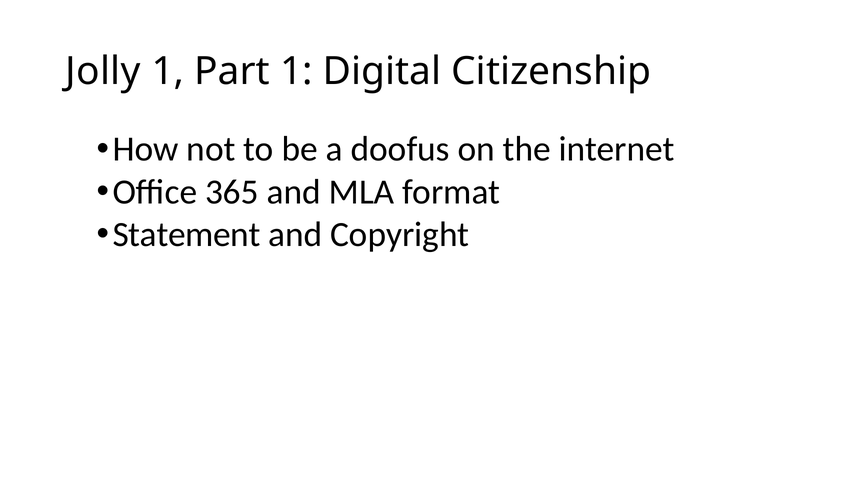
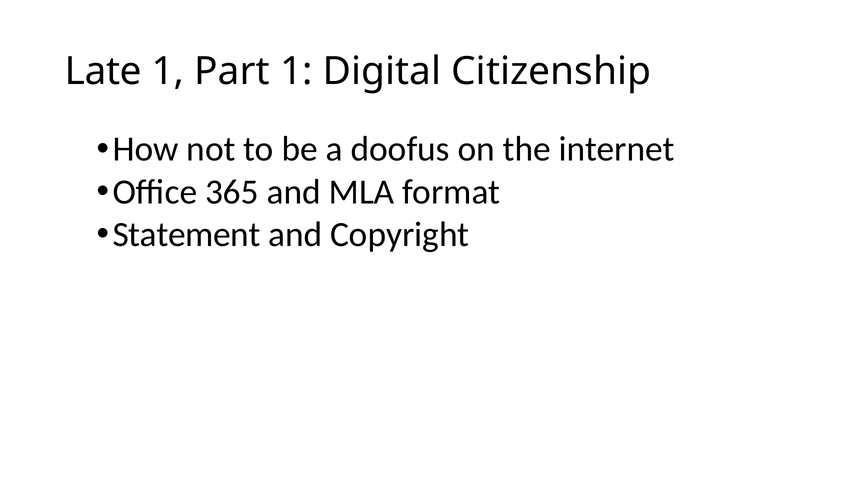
Jolly: Jolly -> Late (103, 71)
